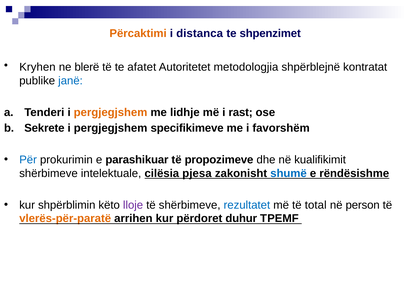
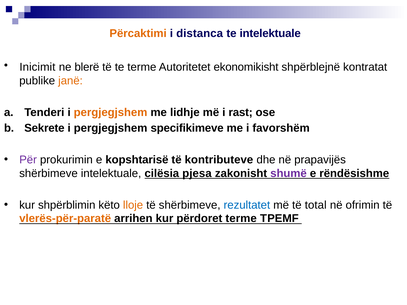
te shpenzimet: shpenzimet -> intelektuale (270, 33)
Kryhen: Kryhen -> Inicimit (37, 67)
te afatet: afatet -> terme (142, 67)
metodologjia: metodologjia -> ekonomikisht (246, 67)
janë colour: blue -> orange (71, 81)
Për colour: blue -> purple (28, 160)
parashikuar: parashikuar -> kopshtarisë (137, 160)
propozimeve: propozimeve -> kontributeve (219, 160)
kualifikimit: kualifikimit -> prapavijës (320, 160)
shumë colour: blue -> purple (289, 174)
lloje colour: purple -> orange (133, 205)
person: person -> ofrimin (363, 205)
përdoret duhur: duhur -> terme (241, 219)
